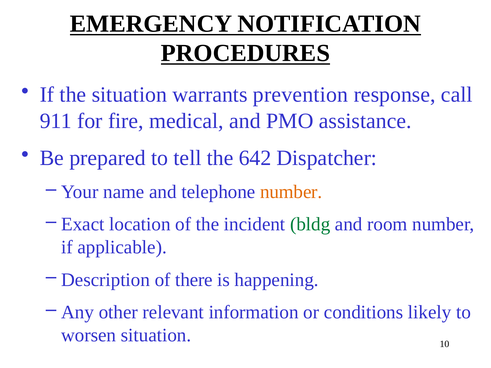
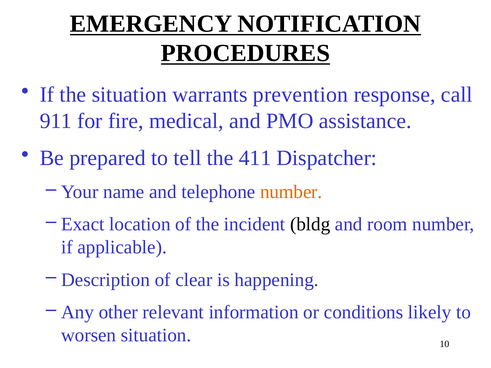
642: 642 -> 411 (255, 158)
bldg colour: green -> black (310, 225)
there: there -> clear (194, 280)
